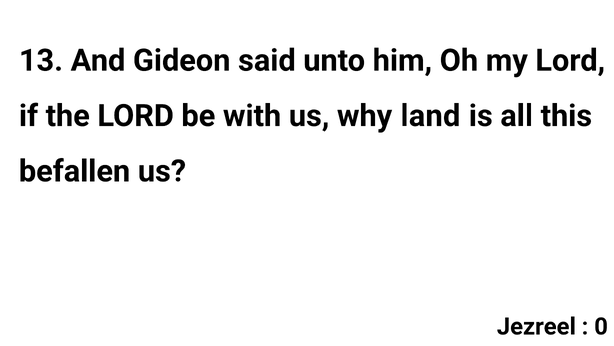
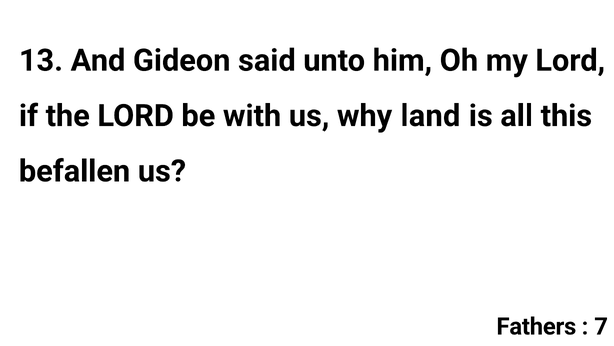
Jezreel: Jezreel -> Fathers (536, 326)
0: 0 -> 7 (601, 326)
